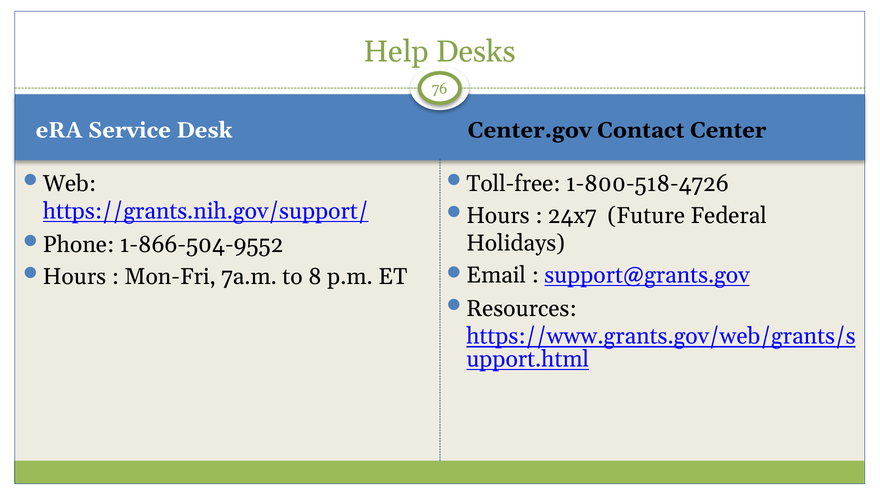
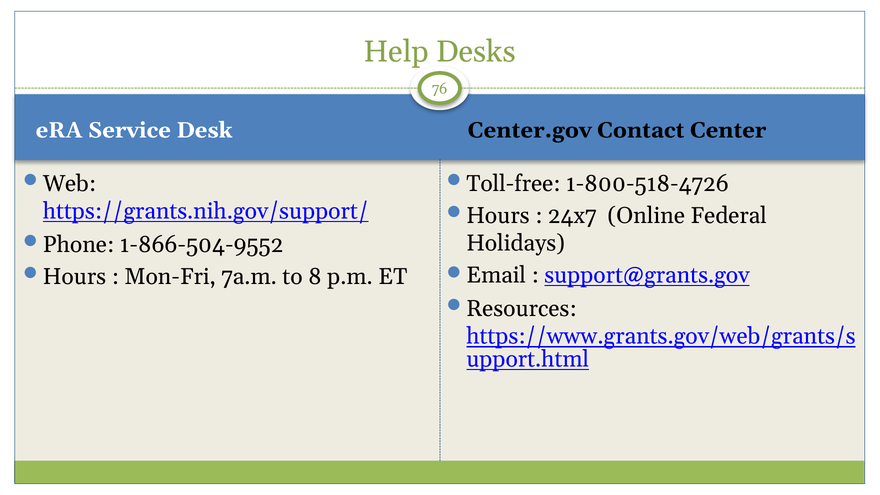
Future: Future -> Online (646, 216)
